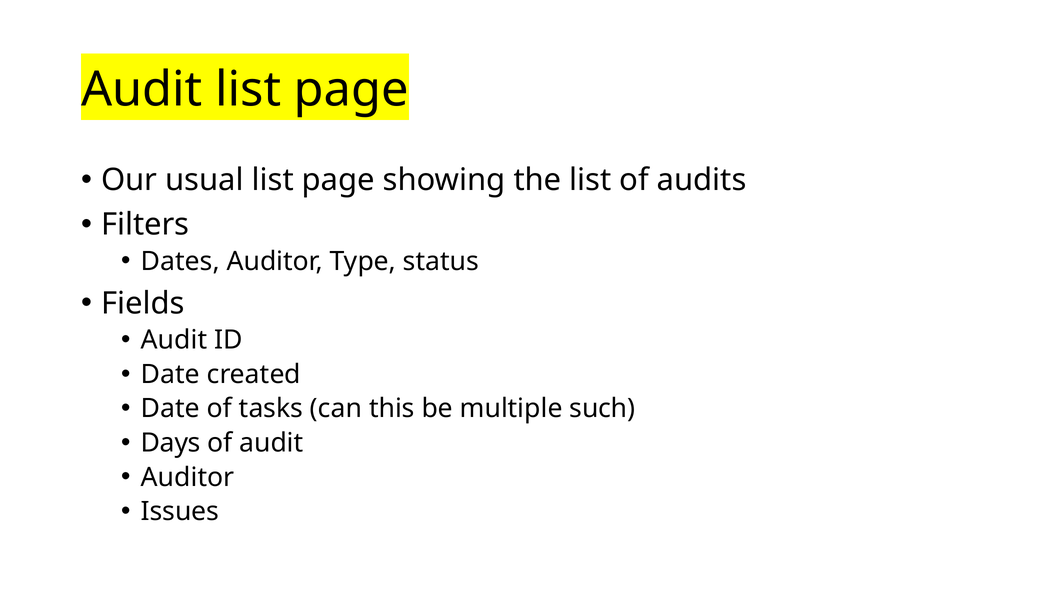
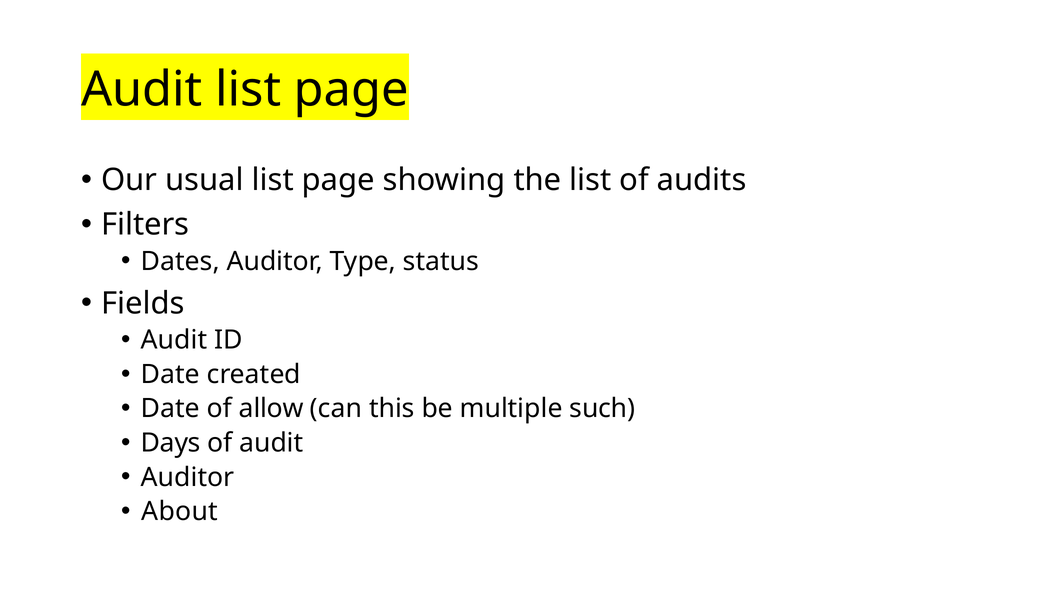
tasks: tasks -> allow (271, 408)
Issues: Issues -> About (180, 511)
